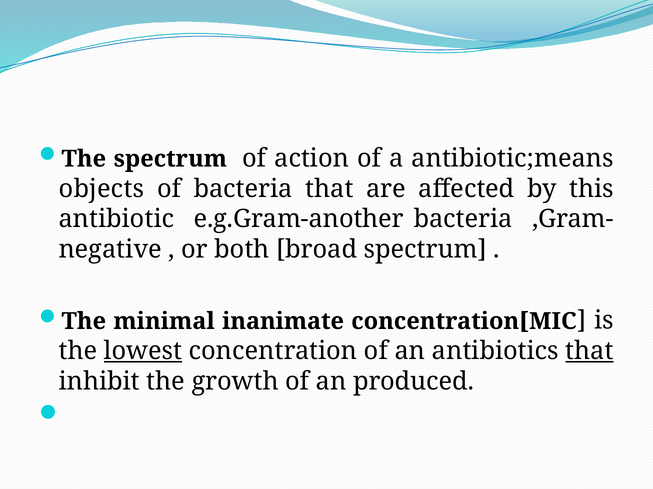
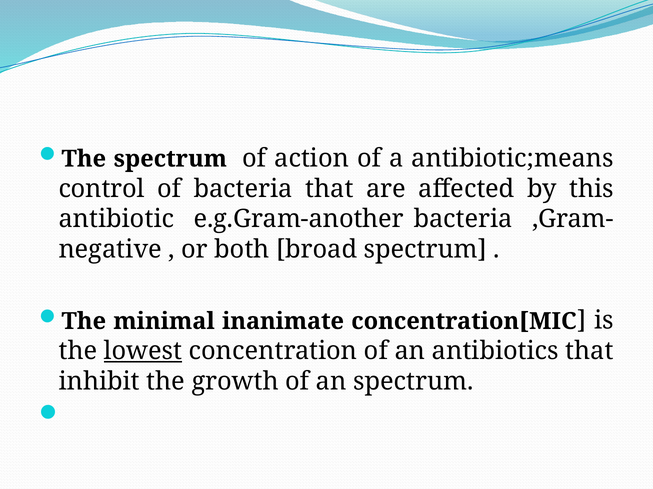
objects: objects -> control (102, 189)
that underline: present -> none (590, 352)
an produced: produced -> spectrum (413, 382)
